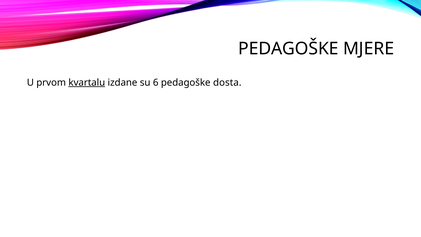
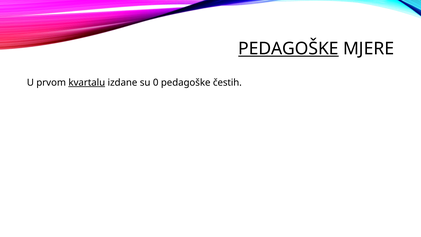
PEDAGOŠKE underline: none -> present (288, 49)
6: 6 -> 0 (156, 83)
dosta: dosta -> čestih (227, 83)
